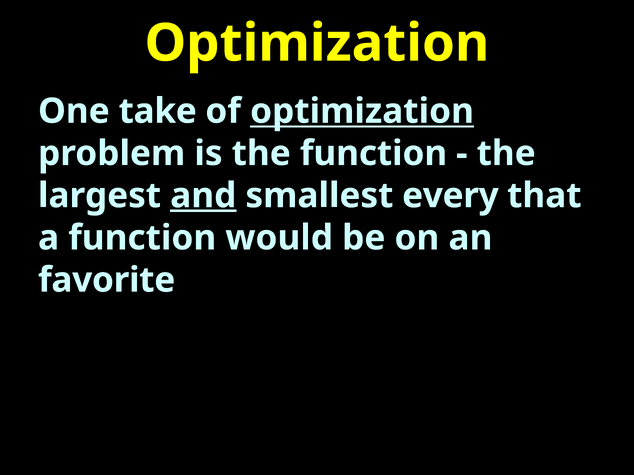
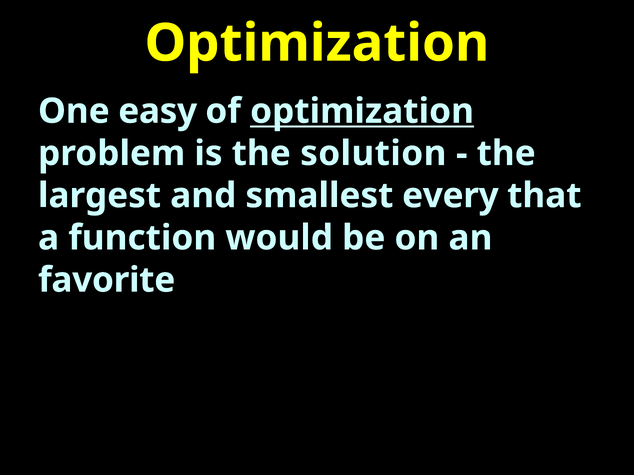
take: take -> easy (158, 111)
the function: function -> solution (373, 154)
and underline: present -> none (203, 196)
